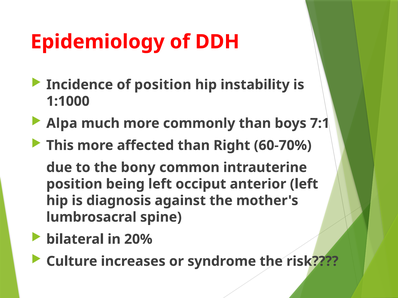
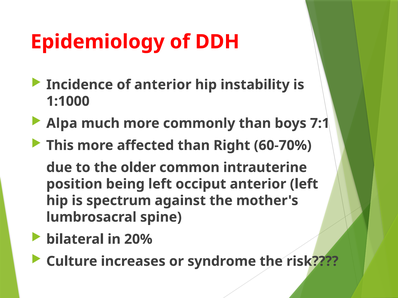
of position: position -> anterior (163, 85)
bony: bony -> older (138, 168)
diagnosis: diagnosis -> spectrum (119, 201)
